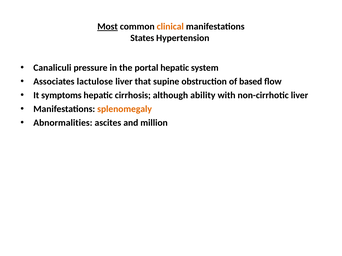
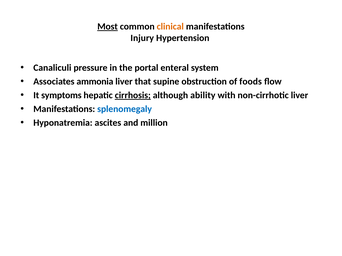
States: States -> Injury (142, 38)
portal hepatic: hepatic -> enteral (175, 68)
lactulose: lactulose -> ammonia (95, 82)
based: based -> foods (251, 82)
cirrhosis underline: none -> present (133, 95)
splenomegaly colour: orange -> blue (125, 109)
Abnormalities: Abnormalities -> Hyponatremia (63, 123)
